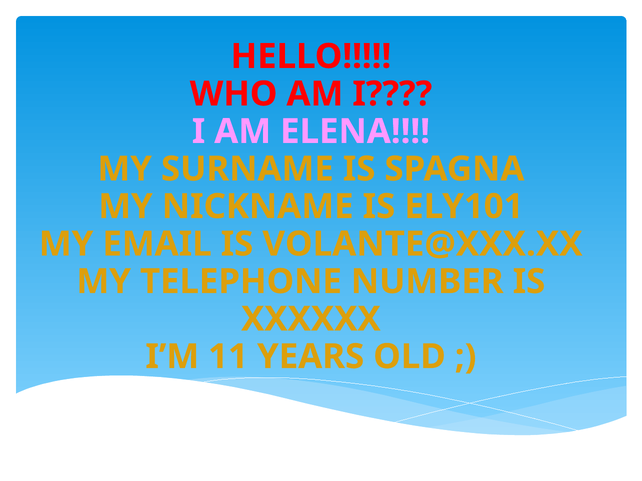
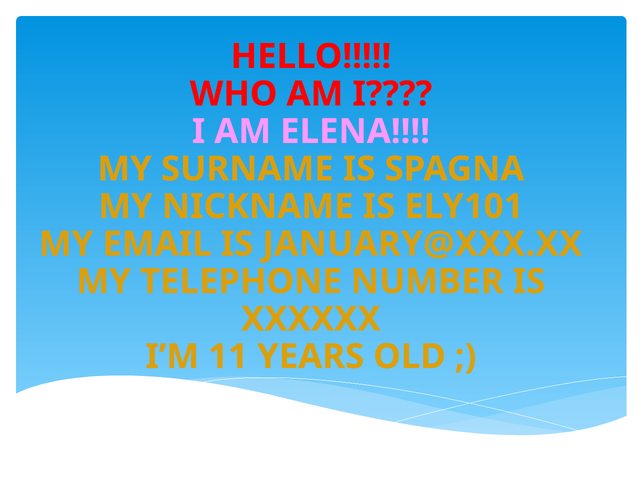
VOLANTE@XXX.XX: VOLANTE@XXX.XX -> JANUARY@XXX.XX (422, 244)
